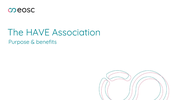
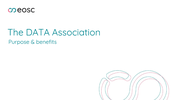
HAVE: HAVE -> DATA (38, 32)
